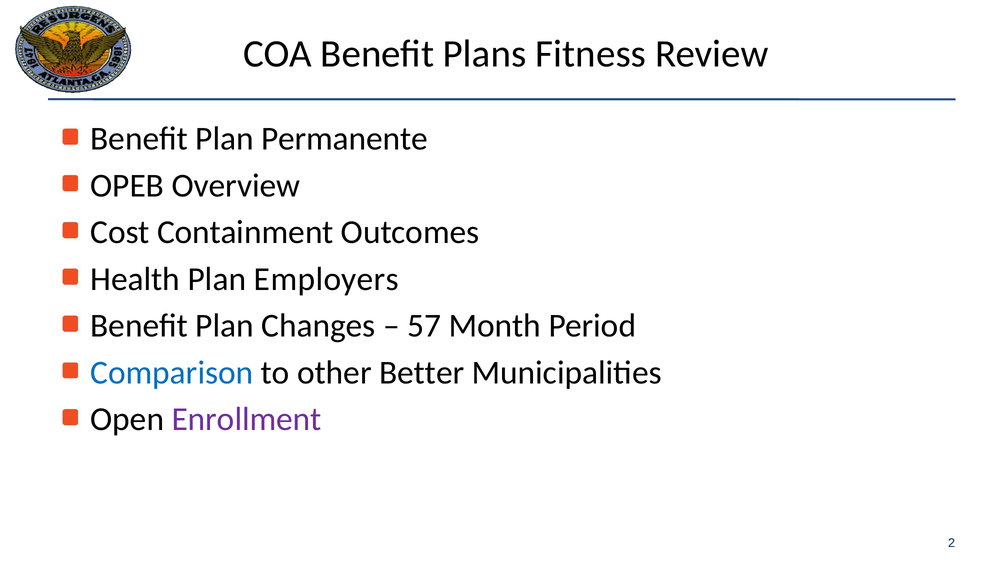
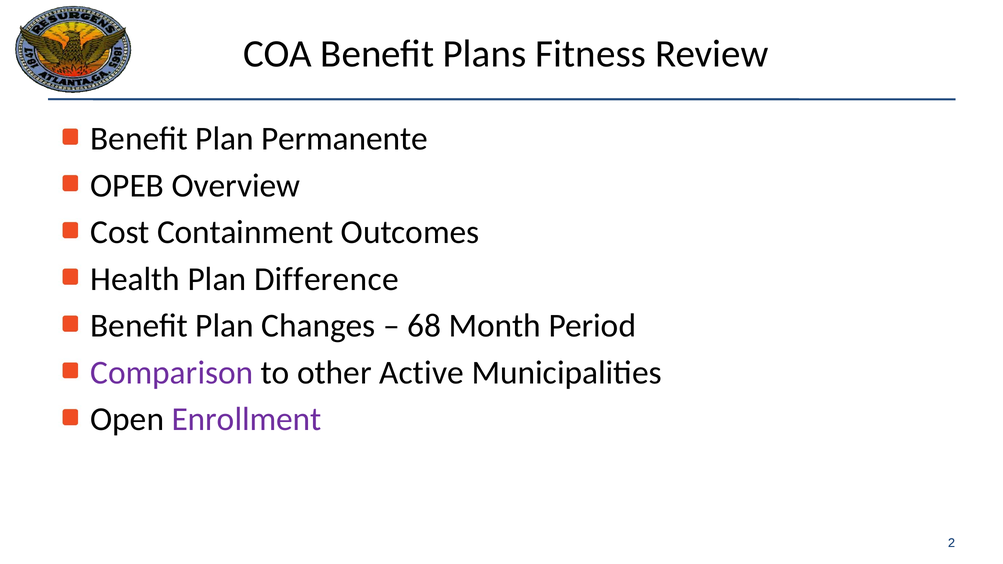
Employers: Employers -> Difference (326, 279)
57: 57 -> 68 (424, 326)
Comparison colour: blue -> purple (172, 373)
Better: Better -> Active (422, 373)
